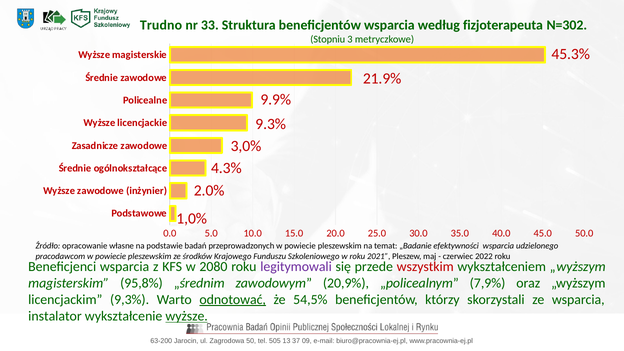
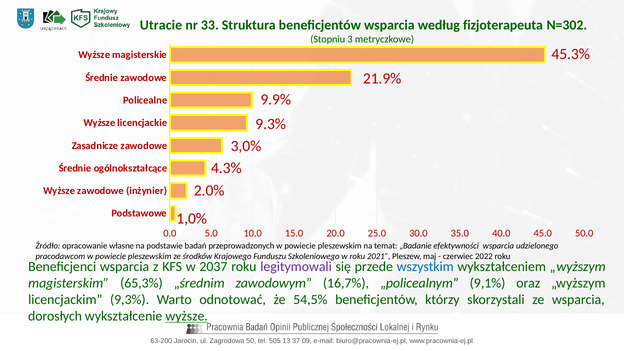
Trudno: Trudno -> Utracie (161, 25)
2080: 2080 -> 2037 (213, 266)
wszystkim colour: red -> blue (425, 266)
95,8%: 95,8% -> 65,3% (141, 283)
20,9%: 20,9% -> 16,7% (346, 283)
7,9%: 7,9% -> 9,1% (488, 283)
odnotować underline: present -> none (233, 300)
instalator: instalator -> dorosłych (55, 316)
